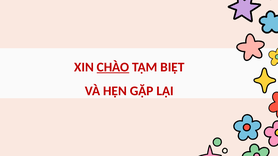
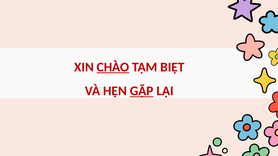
GẶP underline: none -> present (142, 91)
